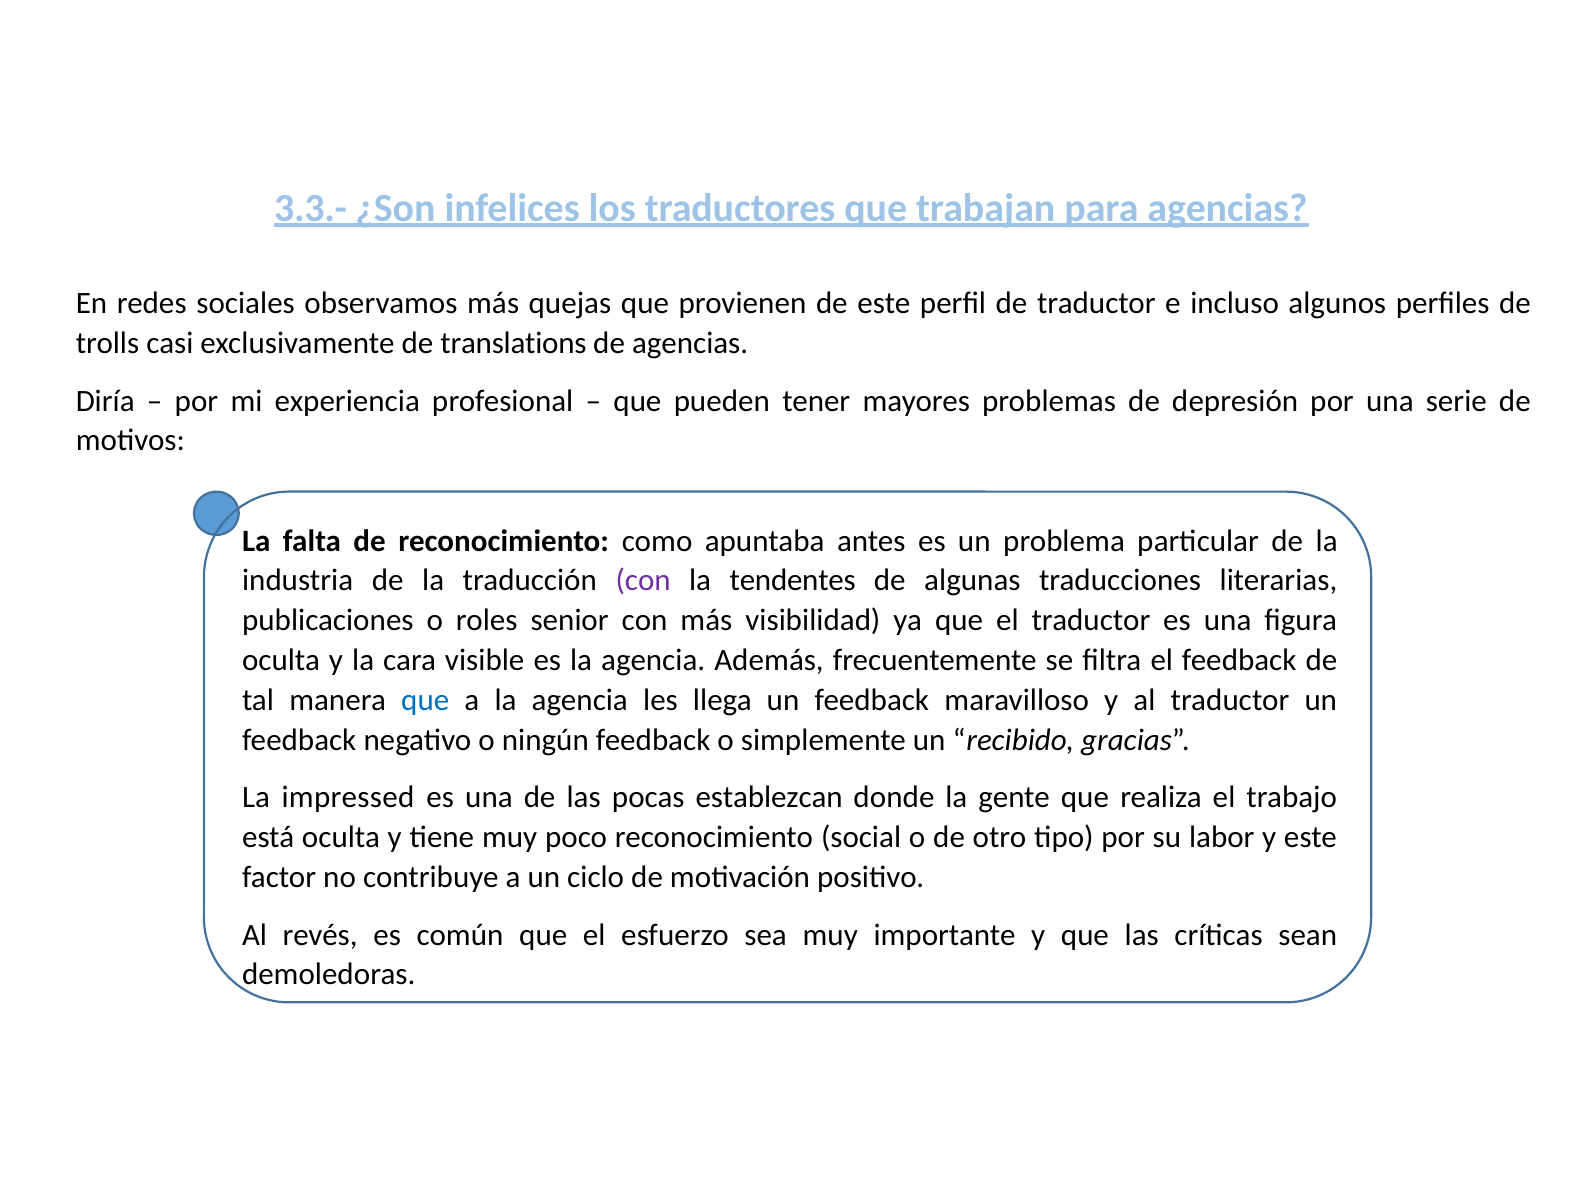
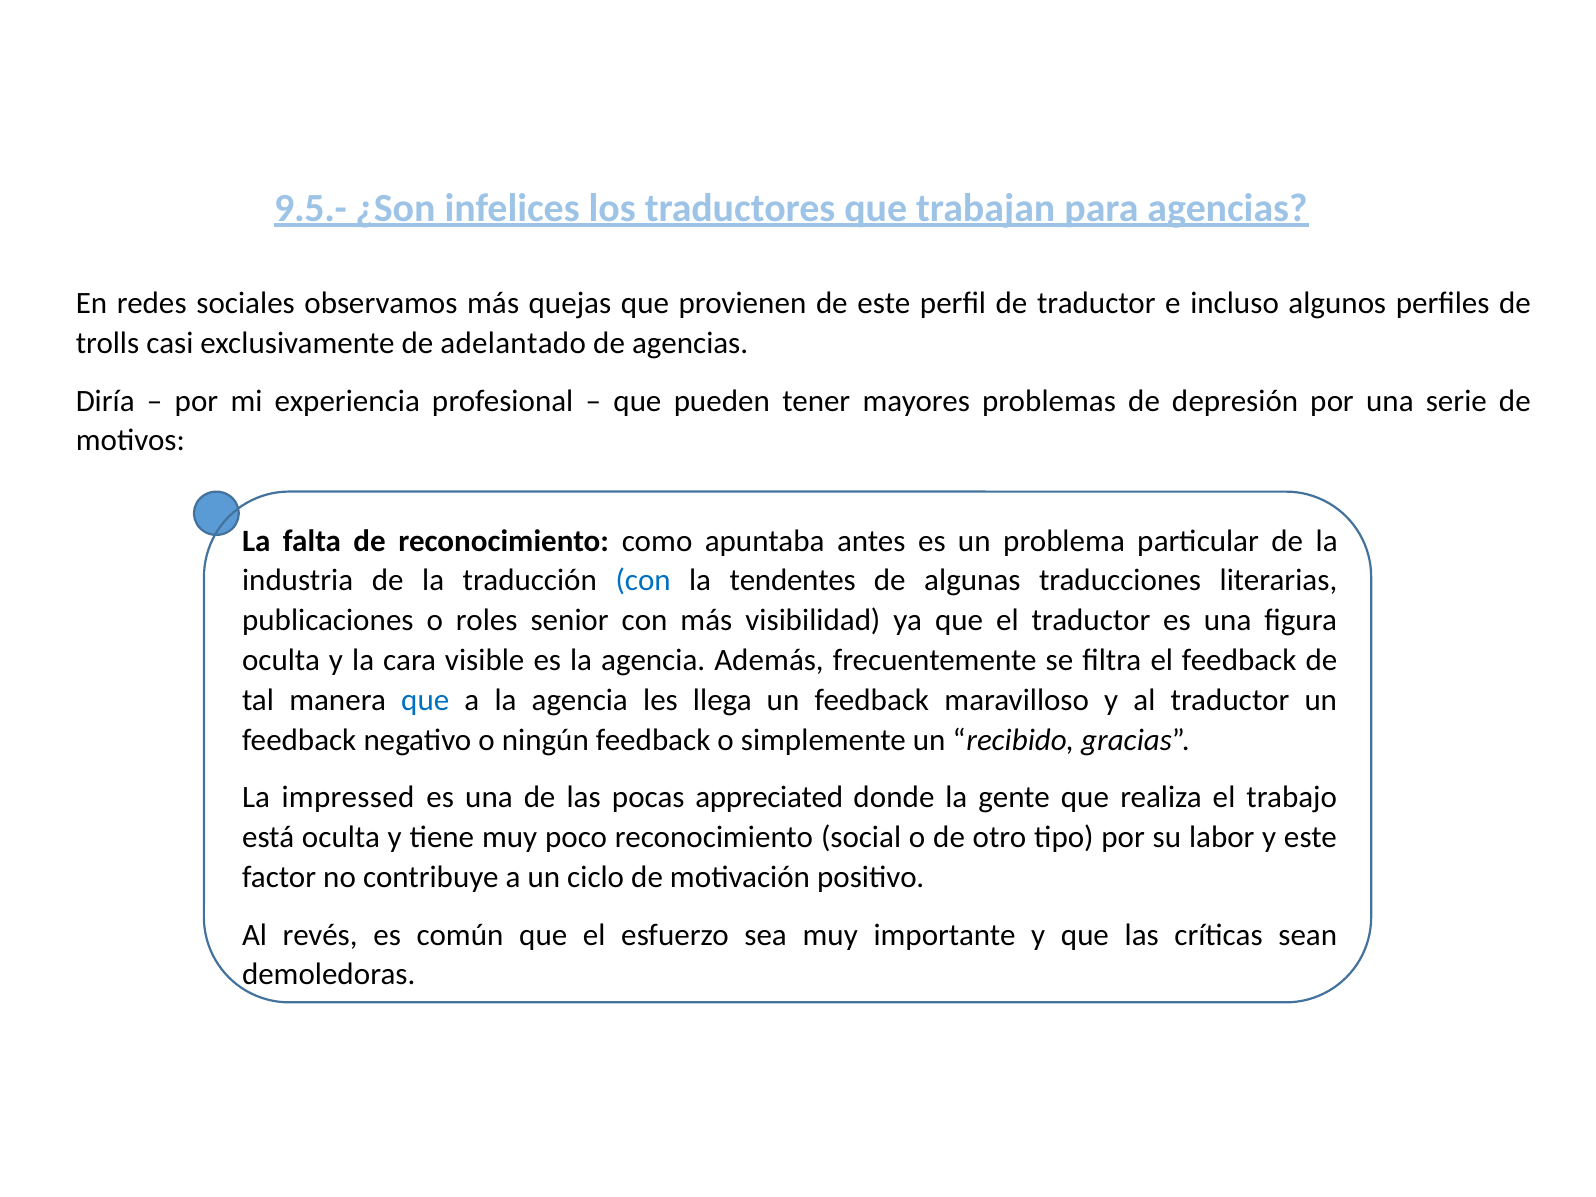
3.3.-: 3.3.- -> 9.5.- (311, 208)
translations: translations -> adelantado (513, 343)
con colour: purple -> blue (643, 581)
establezcan: establezcan -> appreciated (769, 798)
